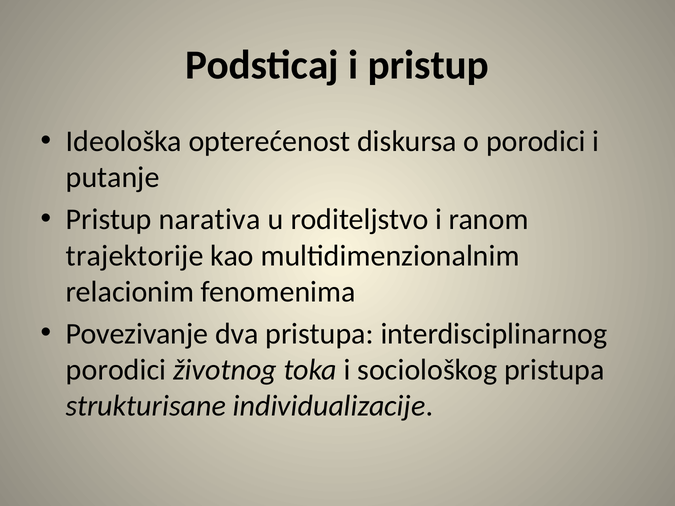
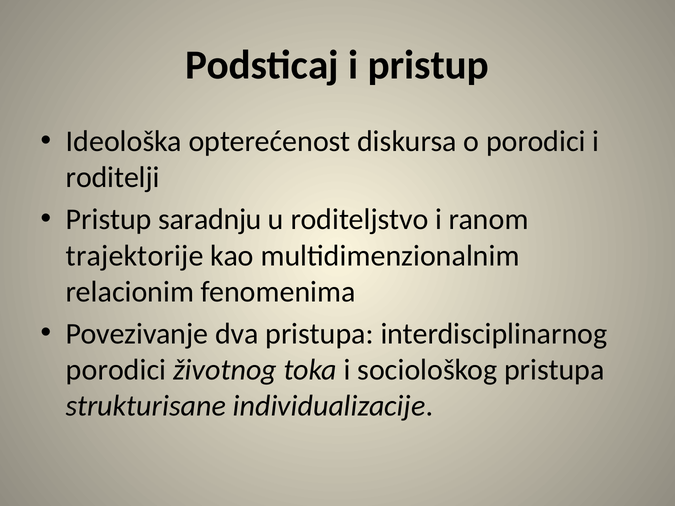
putanje: putanje -> roditelji (113, 178)
narativa: narativa -> saradnju (210, 220)
